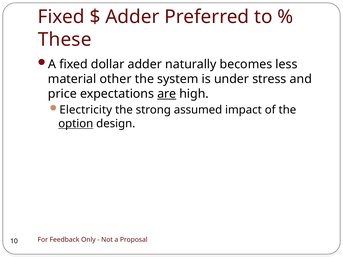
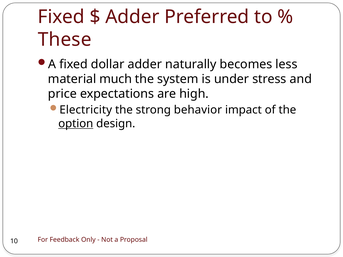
other: other -> much (116, 79)
are underline: present -> none (167, 94)
assumed: assumed -> behavior (198, 110)
